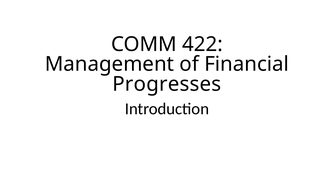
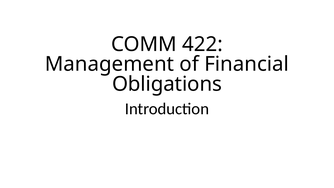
Progresses: Progresses -> Obligations (167, 84)
